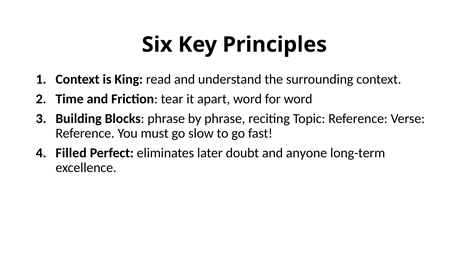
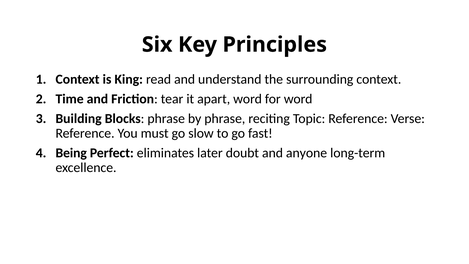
Filled: Filled -> Being (71, 153)
